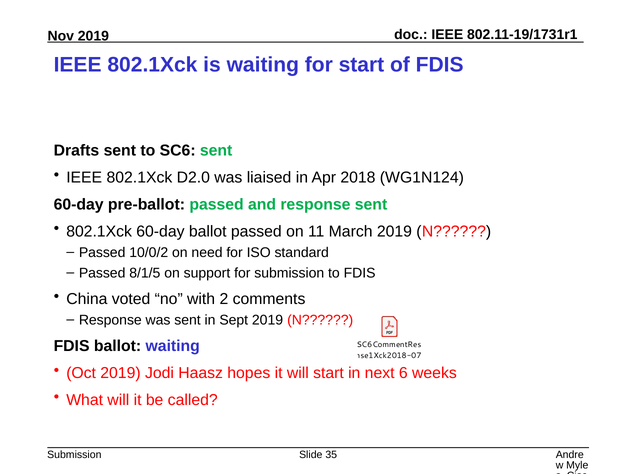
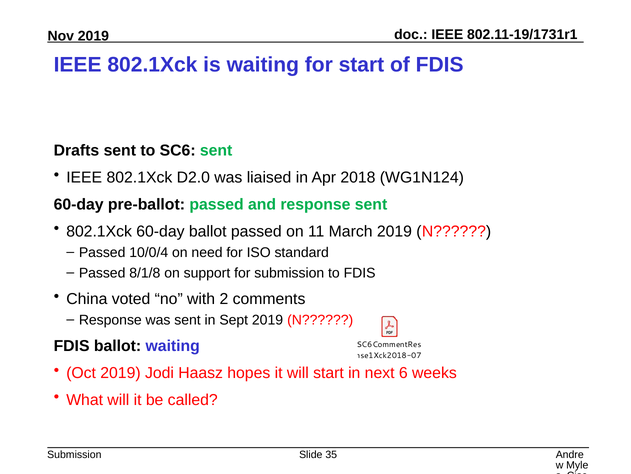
10/0/2: 10/0/2 -> 10/0/4 (149, 252)
8/1/5: 8/1/5 -> 8/1/8 (145, 273)
